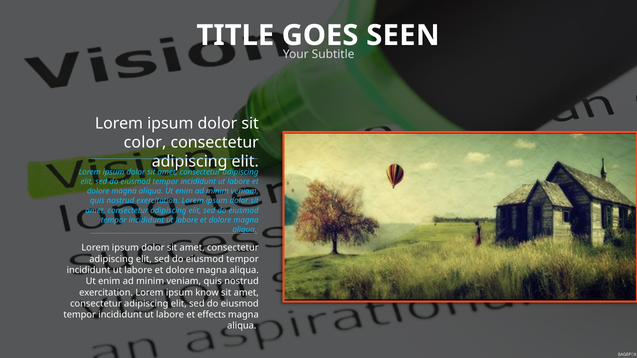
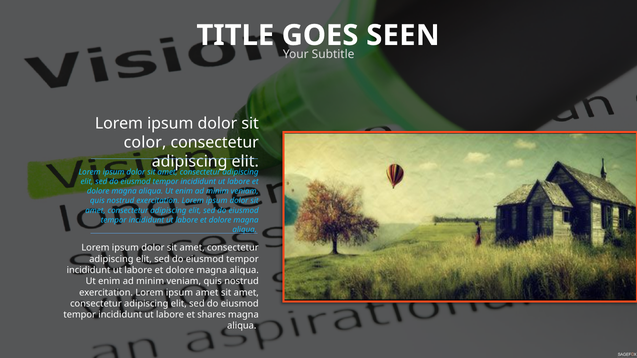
ipsum know: know -> amet (207, 293)
effects: effects -> shares (212, 315)
